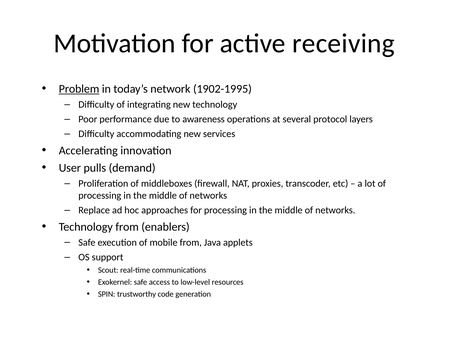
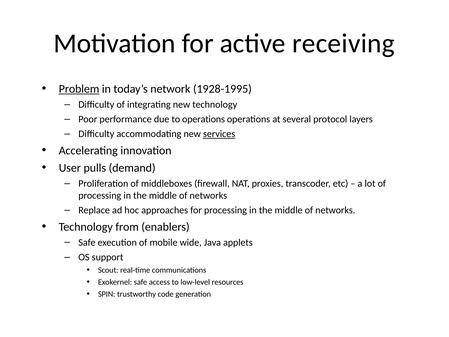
1902-1995: 1902-1995 -> 1928-1995 (222, 89)
to awareness: awareness -> operations (204, 119)
services underline: none -> present (219, 134)
mobile from: from -> wide (191, 242)
